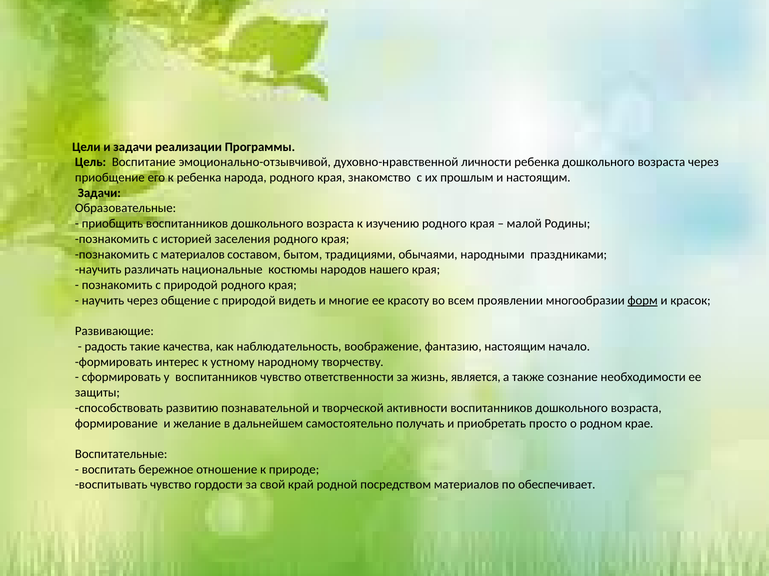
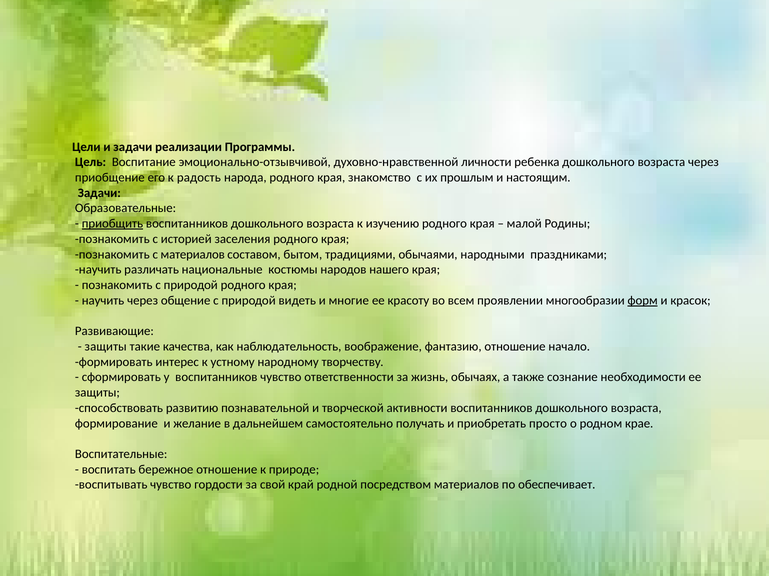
к ребенка: ребенка -> радость (199, 178)
приобщить underline: none -> present (112, 224)
радость: радость -> защиты (106, 347)
фантазию настоящим: настоящим -> отношение (515, 347)
является: является -> обычаях (476, 378)
